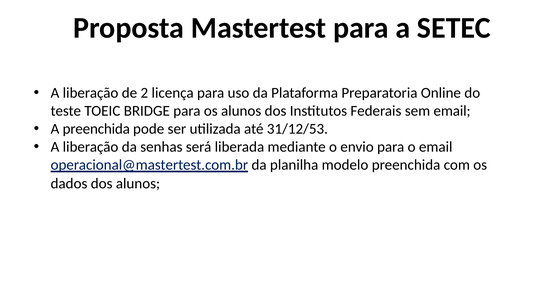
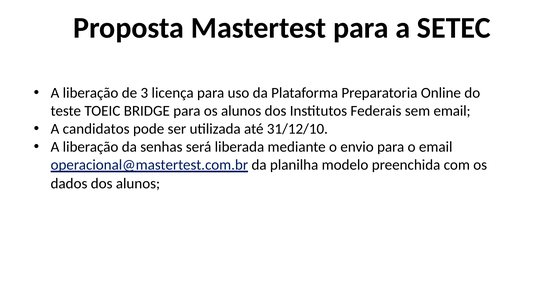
2: 2 -> 3 (144, 93)
A preenchida: preenchida -> candidatos (96, 129)
31/12/53: 31/12/53 -> 31/12/10 (297, 129)
